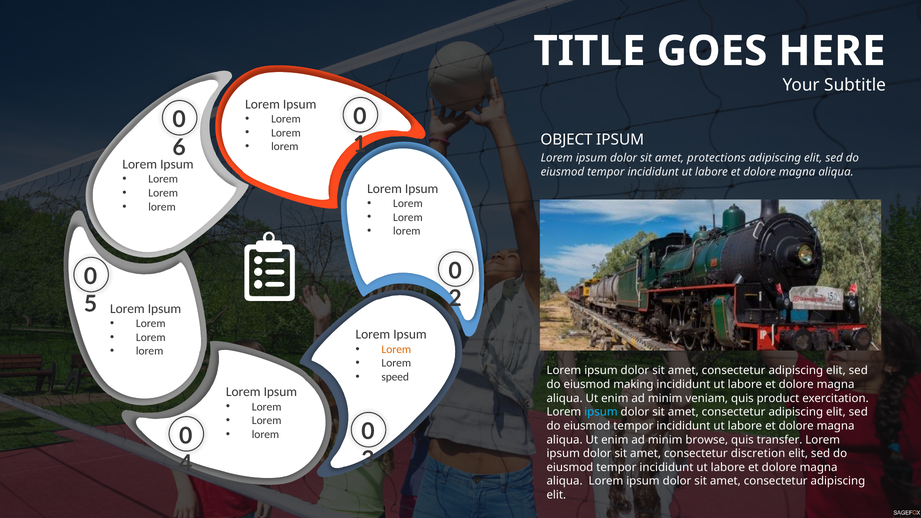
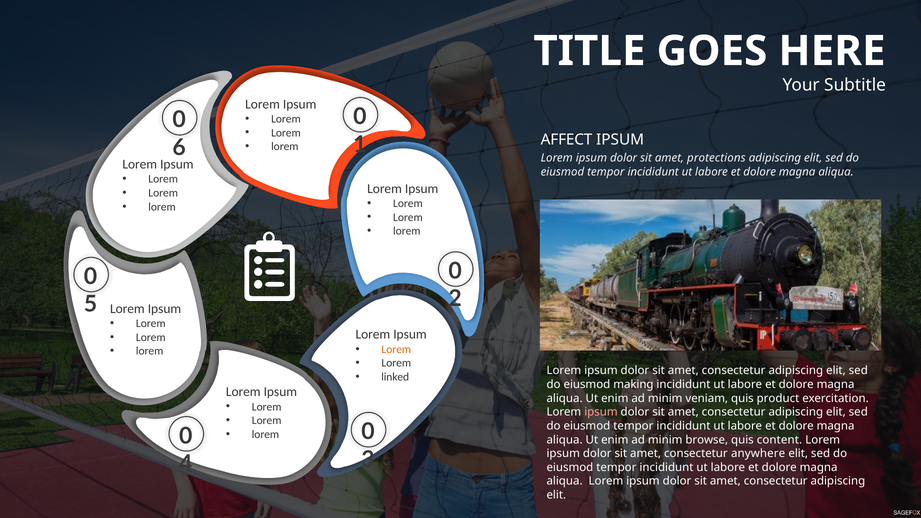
OBJECT: OBJECT -> AFFECT (567, 140)
speed: speed -> linked (395, 377)
ipsum colour: light blue -> pink (601, 412)
transfer: transfer -> content (779, 440)
discretion: discretion -> anywhere (758, 454)
